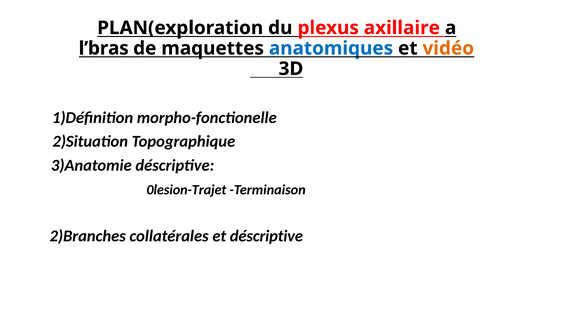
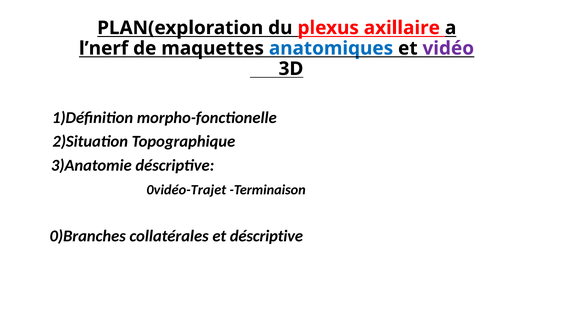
l’bras: l’bras -> l’nerf (104, 48)
vidéo colour: orange -> purple (448, 48)
0lesion-Trajet: 0lesion-Trajet -> 0vidéo-Trajet (186, 190)
2)Branches: 2)Branches -> 0)Branches (88, 236)
